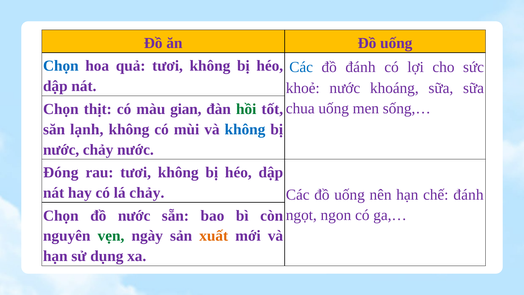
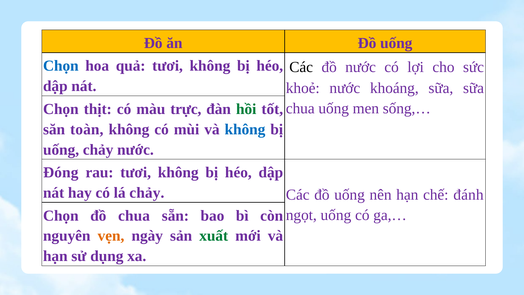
Các colour: blue -> black (301, 67)
đồ đánh: đánh -> nước (361, 67)
gian: gian -> trực (186, 109)
lạnh: lạnh -> toàn (87, 129)
nước: nước -> uống (61, 149)
ngọt ngon: ngon -> uống (336, 215)
đồ nước: nước -> chua (134, 215)
vẹn colour: green -> orange (111, 236)
xuất colour: orange -> green (214, 236)
